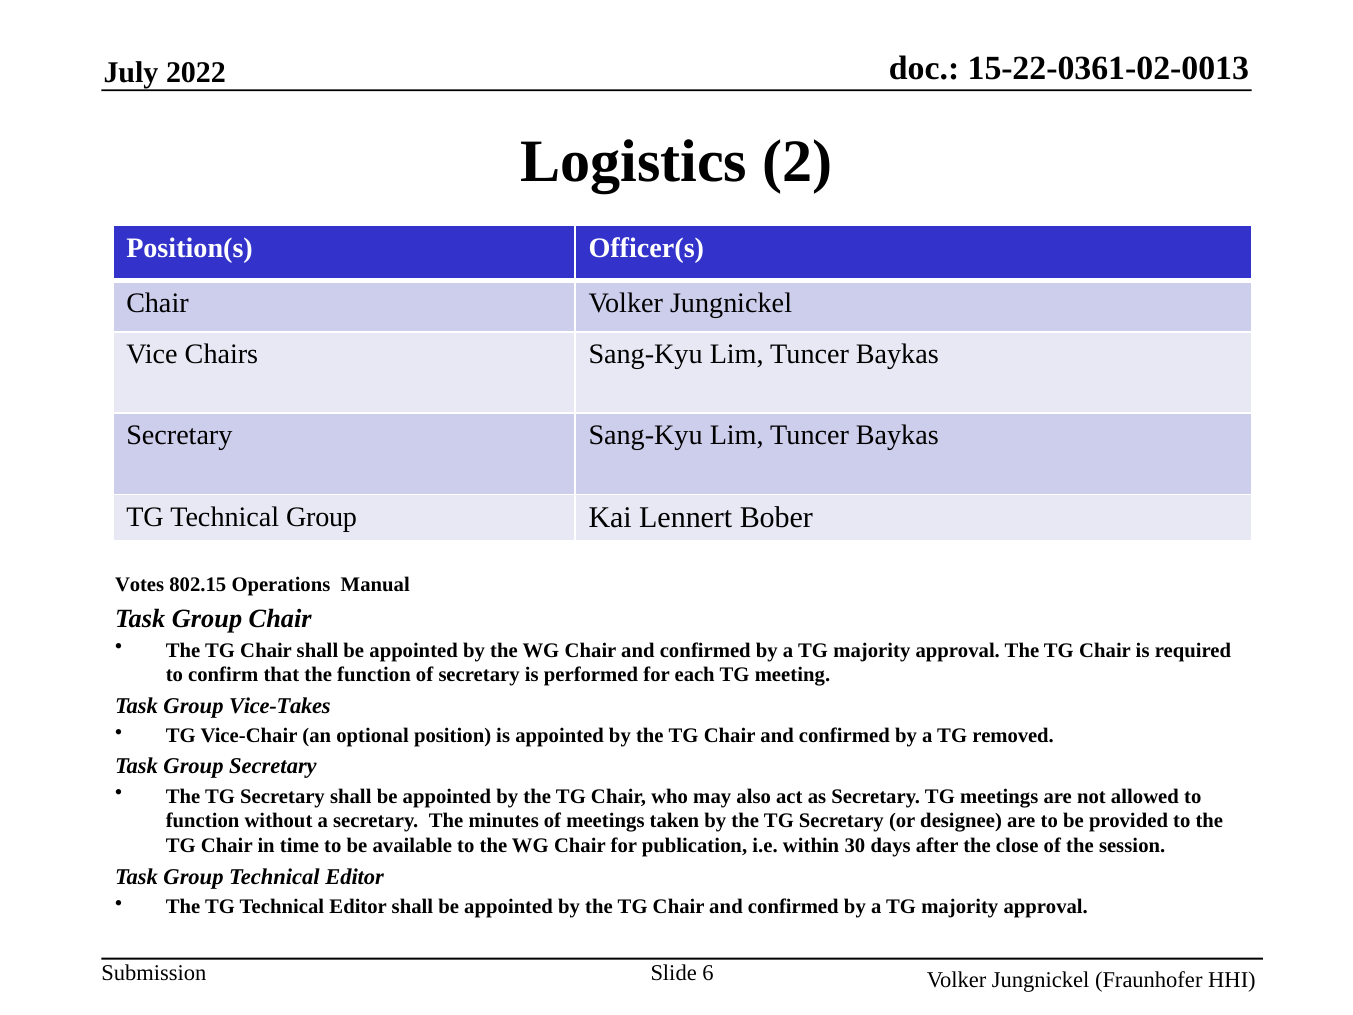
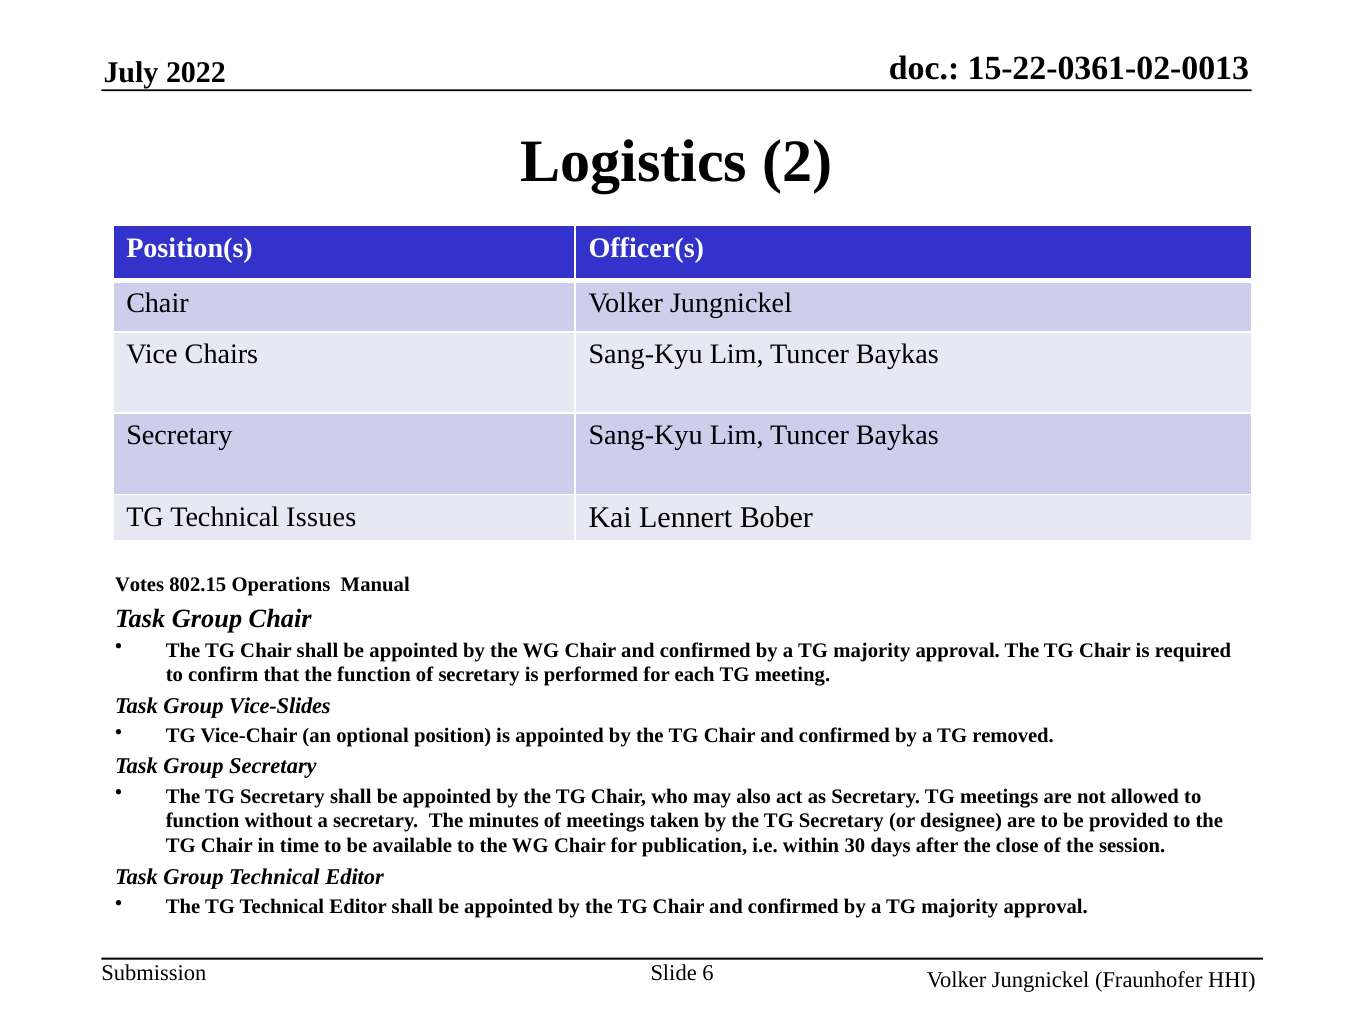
Technical Group: Group -> Issues (321, 517)
Vice-Takes: Vice-Takes -> Vice-Slides (280, 706)
